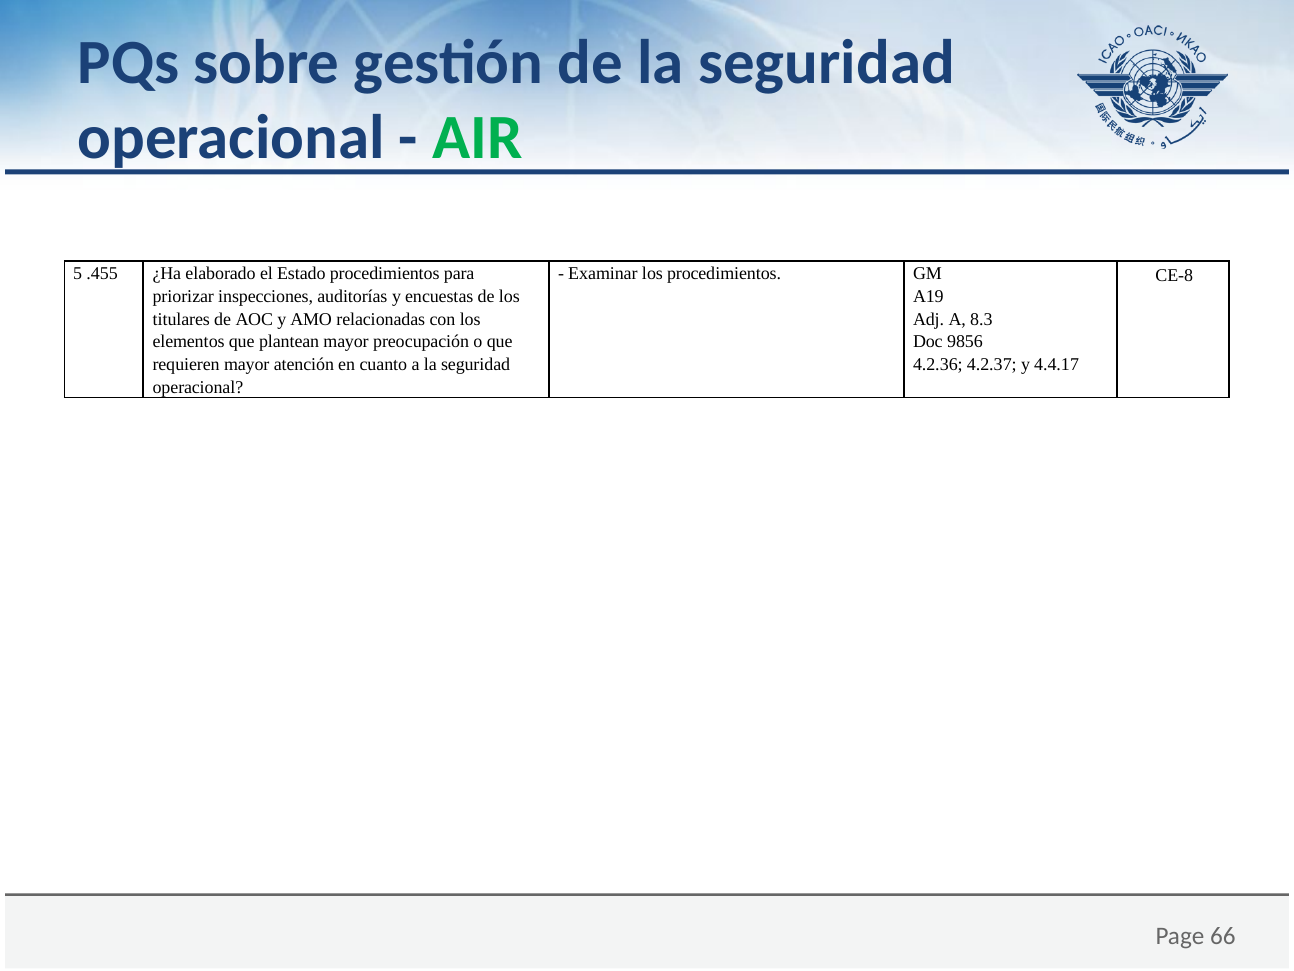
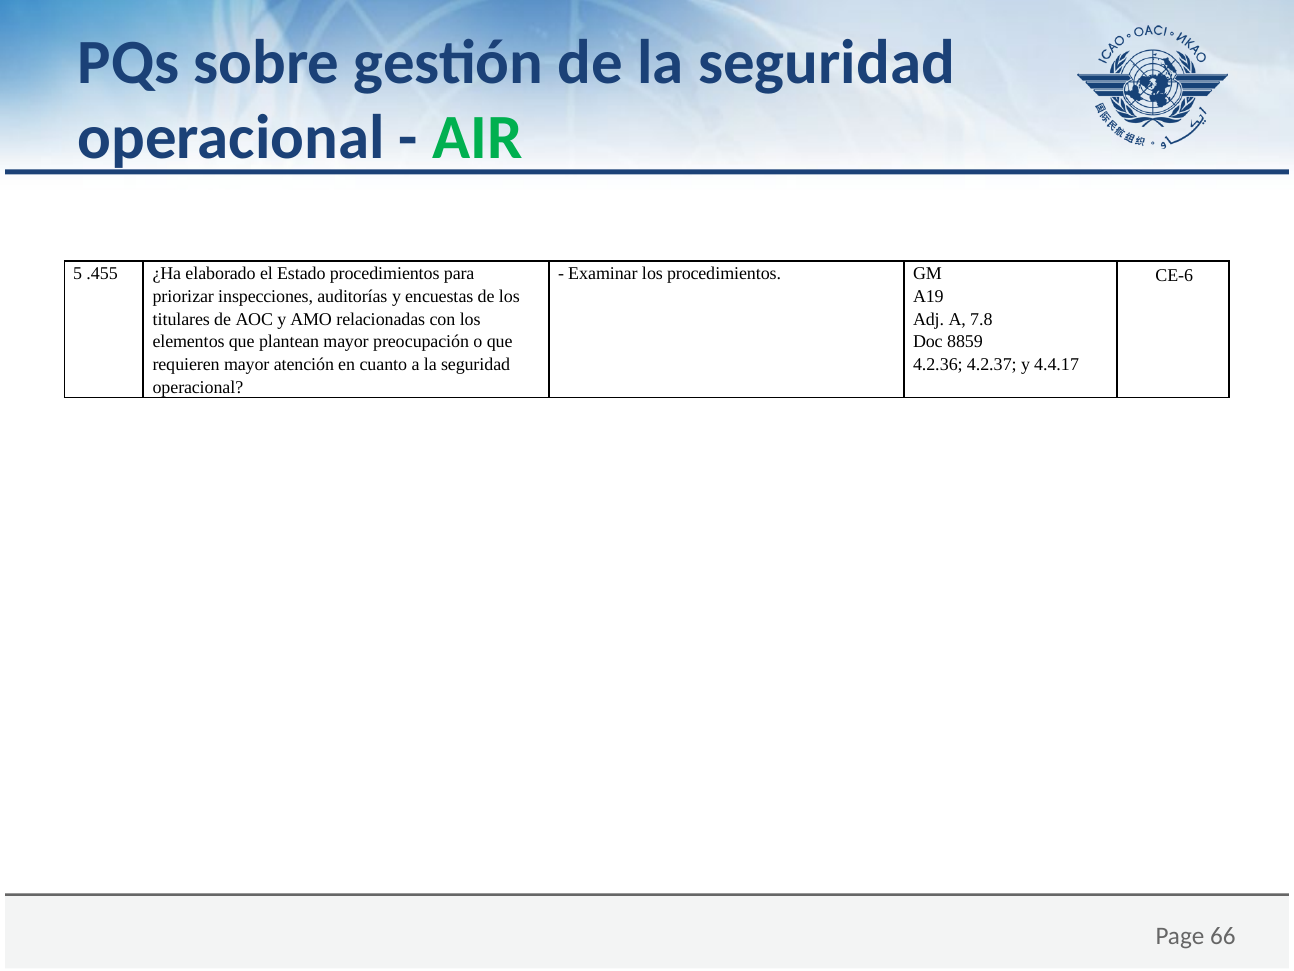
CE-8: CE-8 -> CE-6 (1174, 275)
8.3: 8.3 -> 7.8 (981, 319)
9856: 9856 -> 8859 (965, 342)
